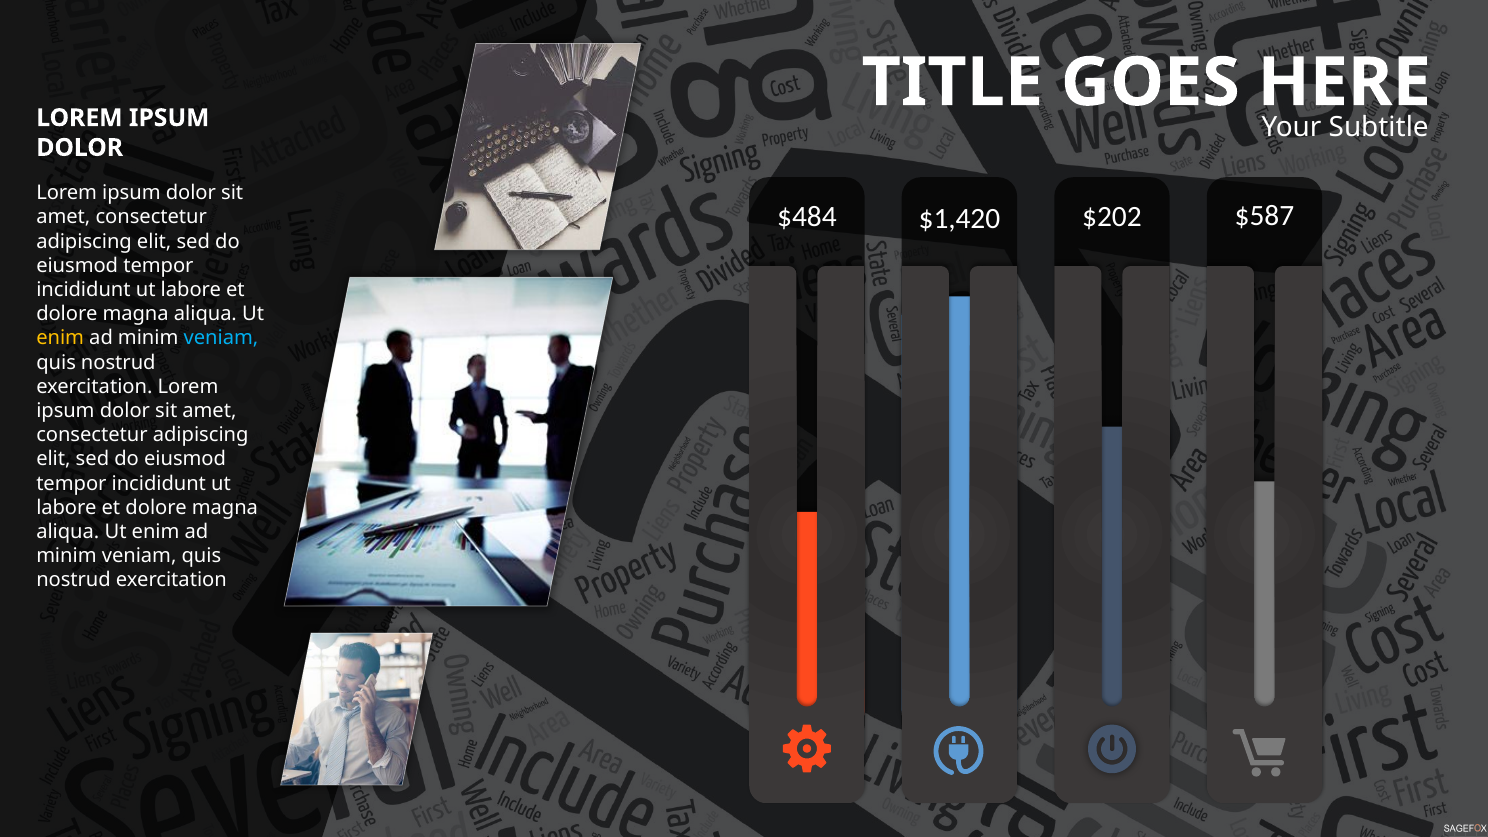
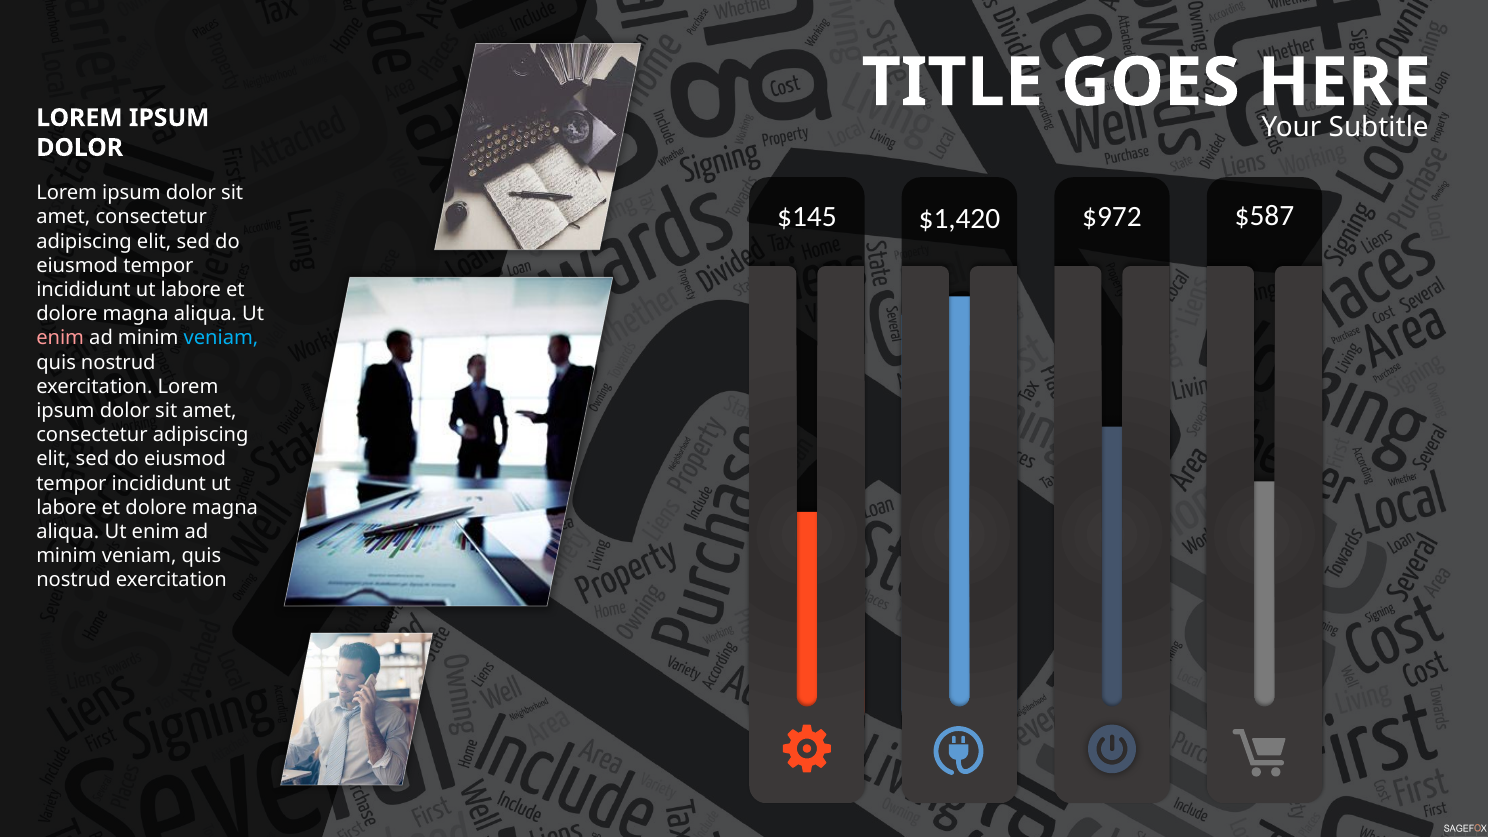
$484: $484 -> $145 (807, 217)
$202: $202 -> $972 (1112, 217)
enim colour: yellow -> pink (60, 338)
